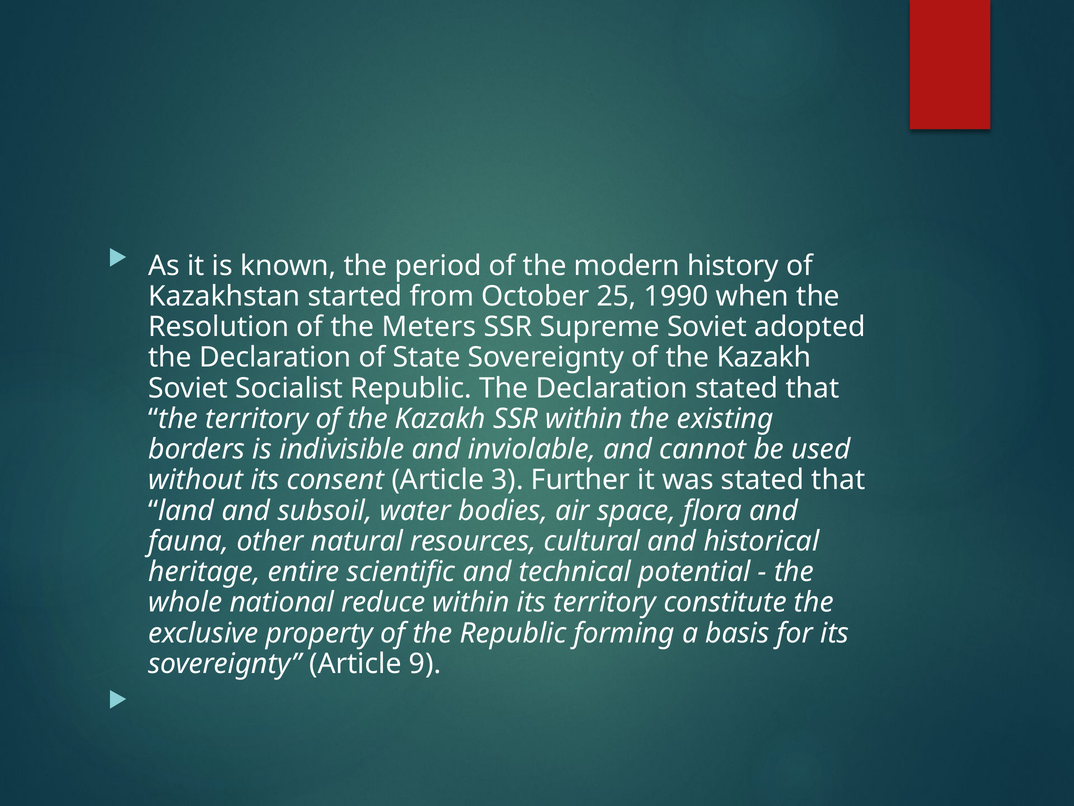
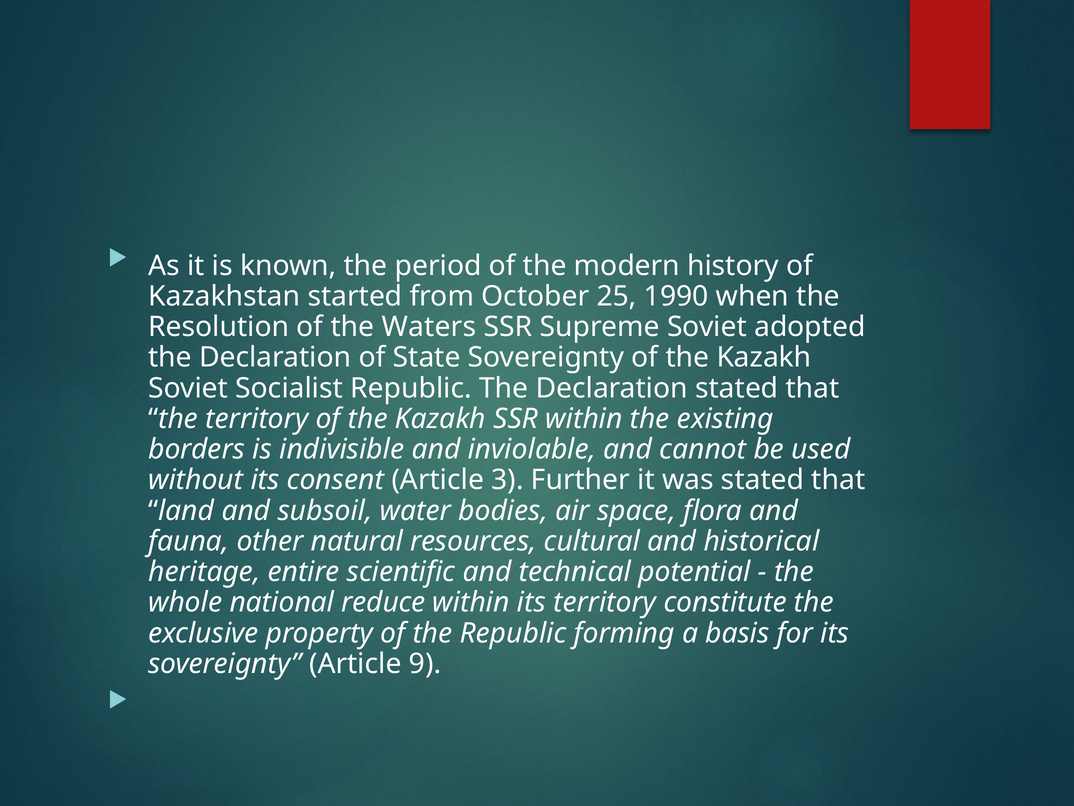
Meters: Meters -> Waters (429, 327)
